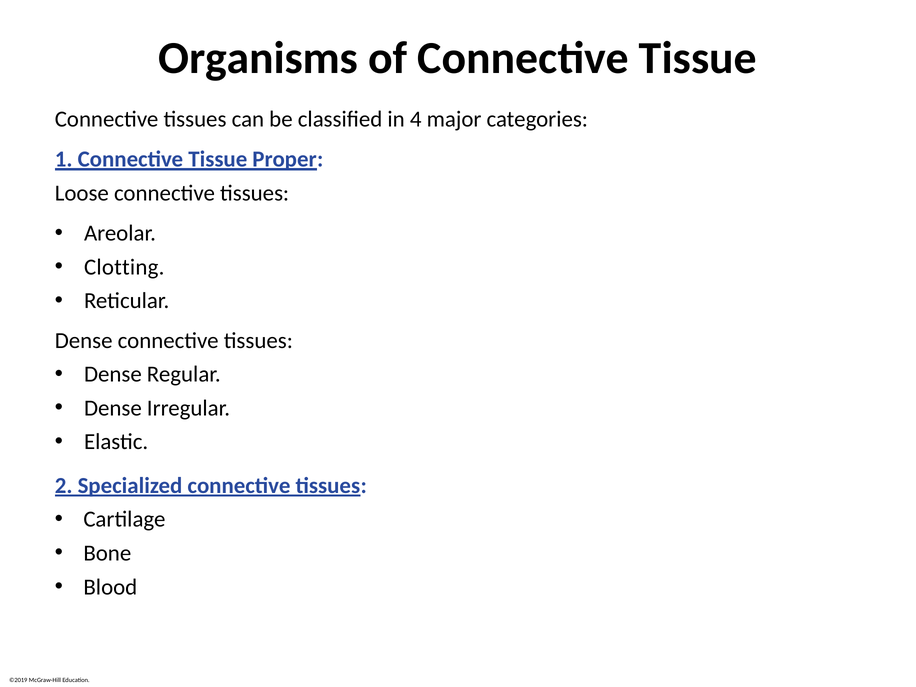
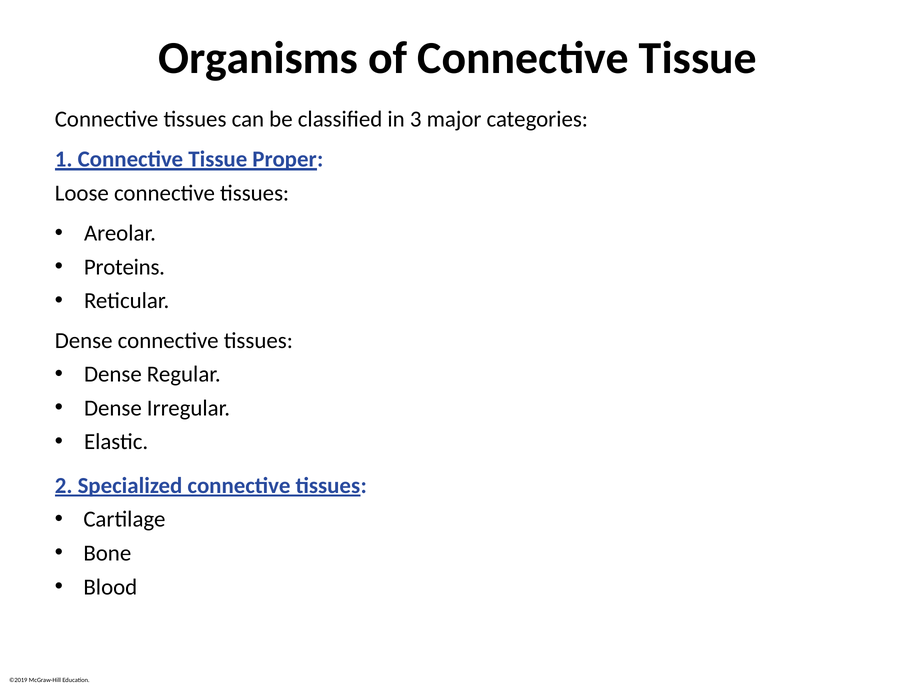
4: 4 -> 3 (416, 119)
Clotting: Clotting -> Proteins (124, 267)
